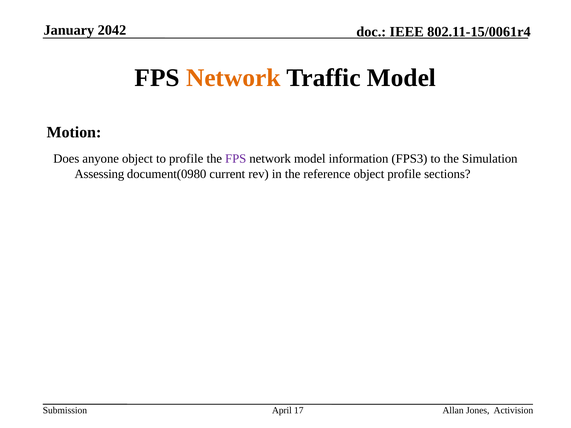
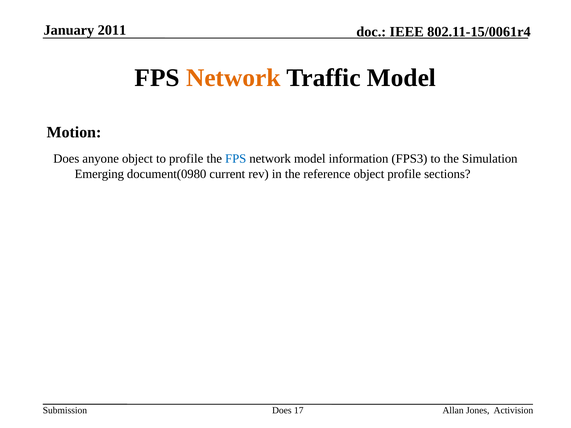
2042: 2042 -> 2011 (112, 30)
FPS colour: purple -> blue (236, 159)
Assessing: Assessing -> Emerging (99, 174)
April: April -> Does (282, 411)
